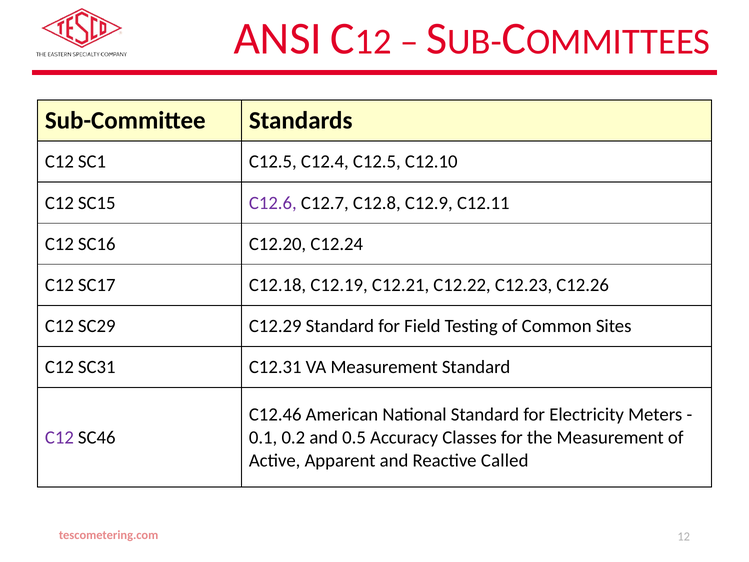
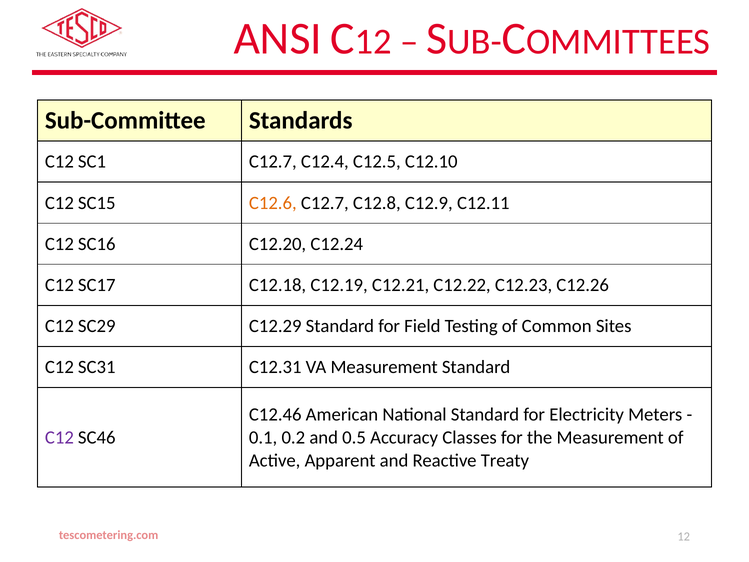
SC1 C12.5: C12.5 -> C12.7 (273, 162)
C12.6 colour: purple -> orange (273, 203)
Called: Called -> Treaty (505, 460)
